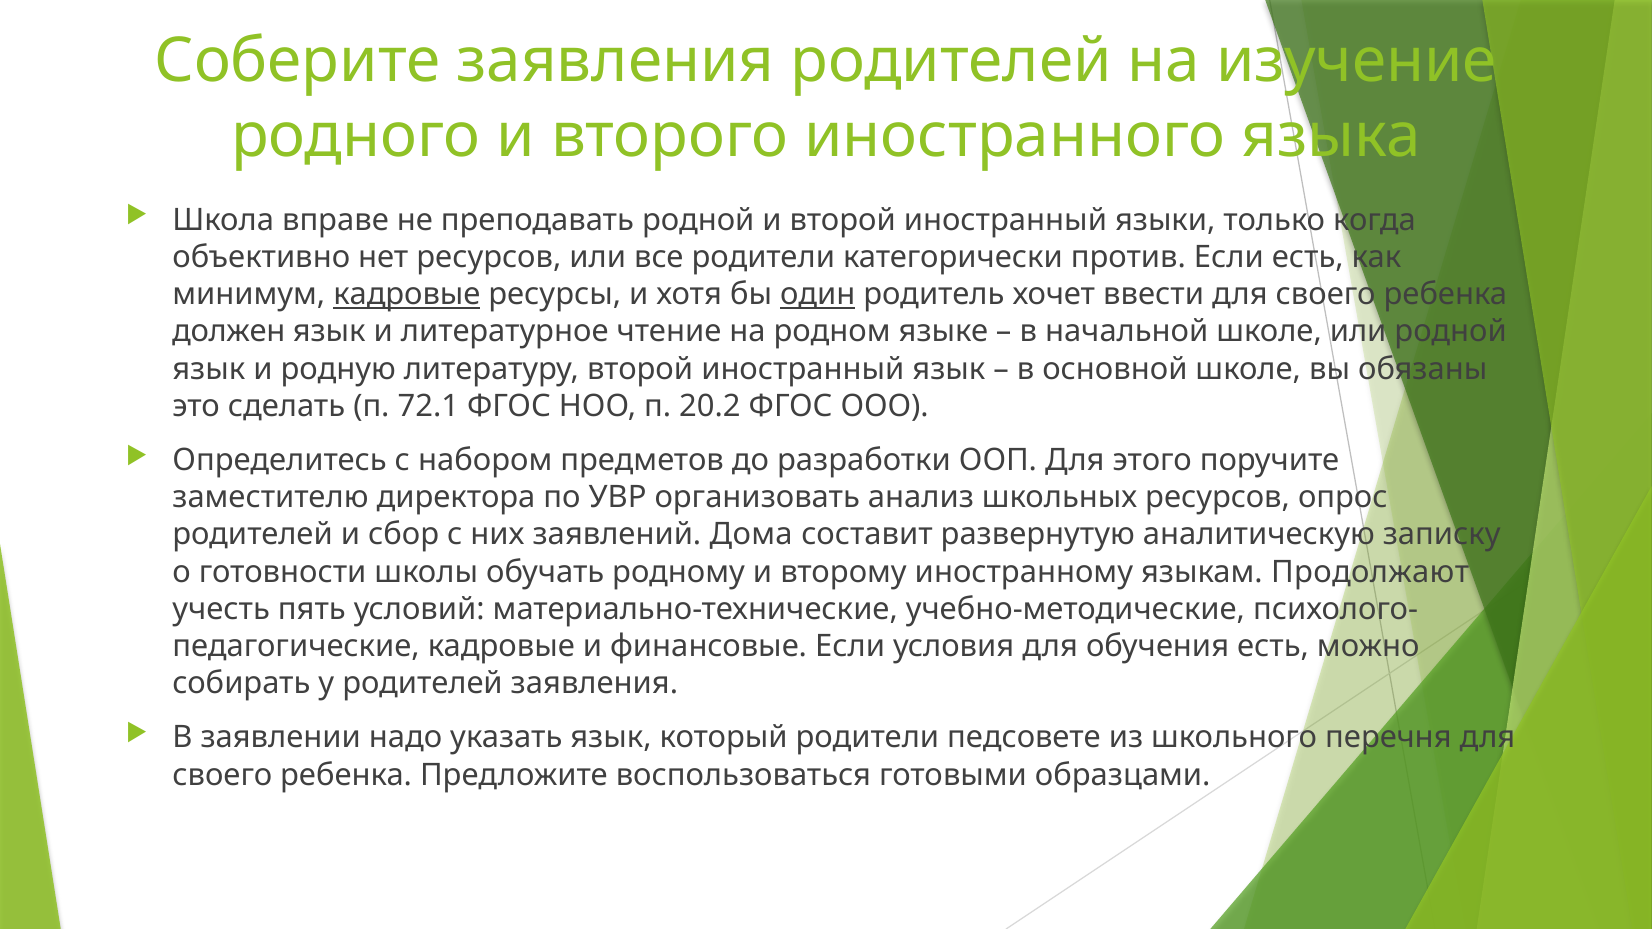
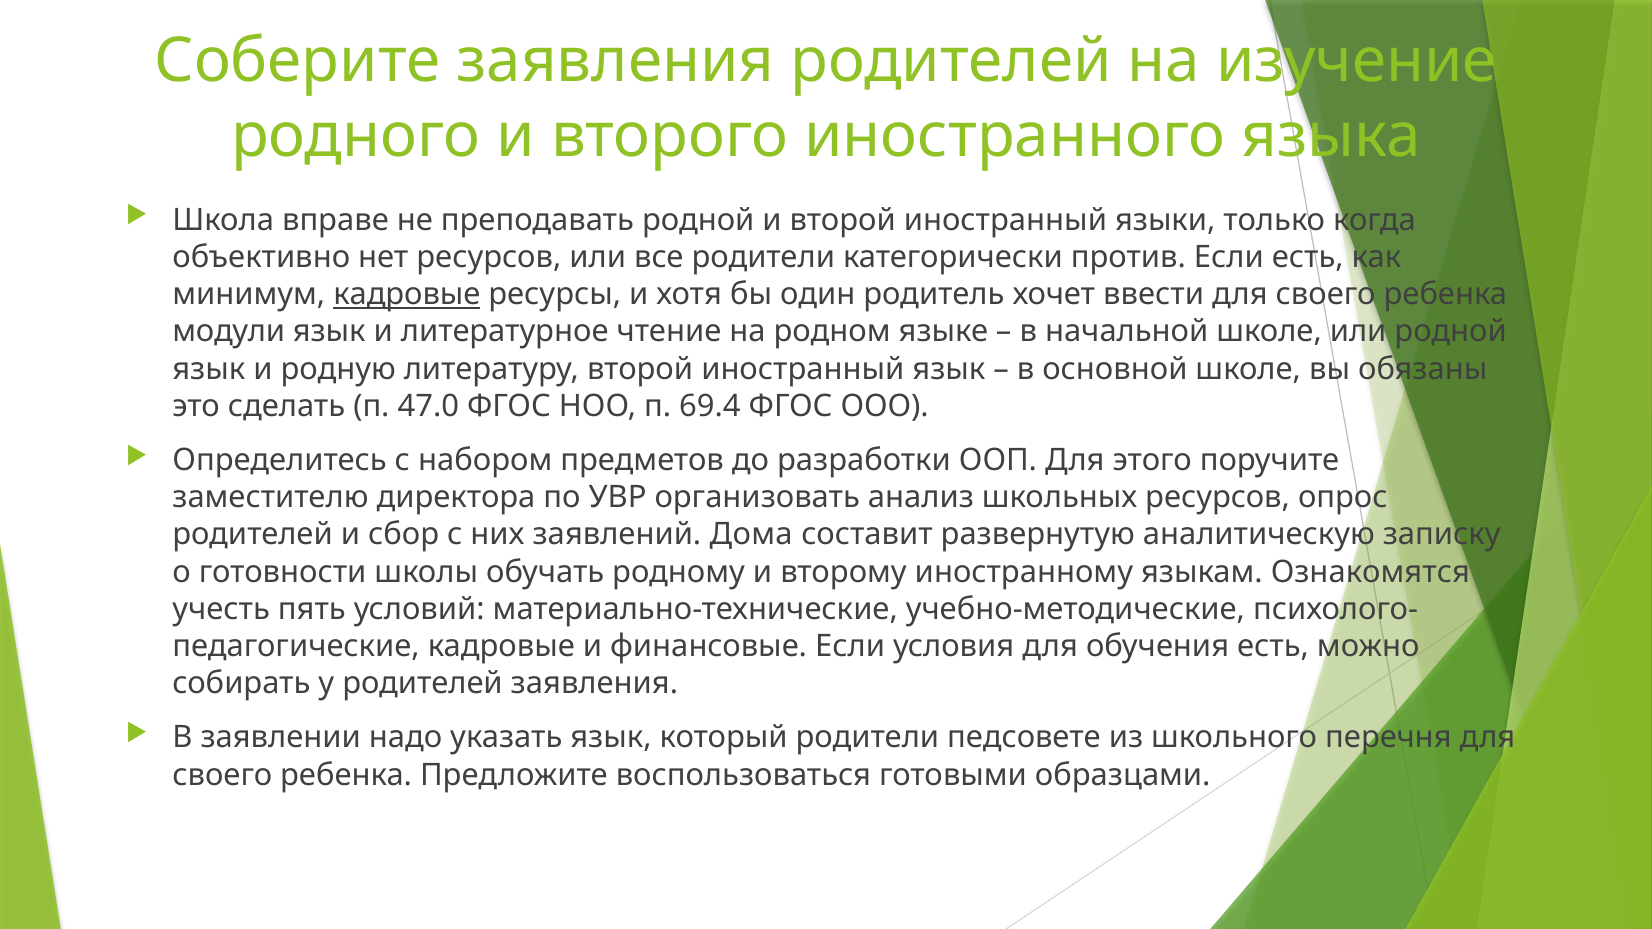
один underline: present -> none (818, 295)
должен: должен -> модули (229, 332)
72.1: 72.1 -> 47.0 (428, 406)
20.2: 20.2 -> 69.4 (710, 406)
Продолжают: Продолжают -> Ознакомятся (1370, 572)
